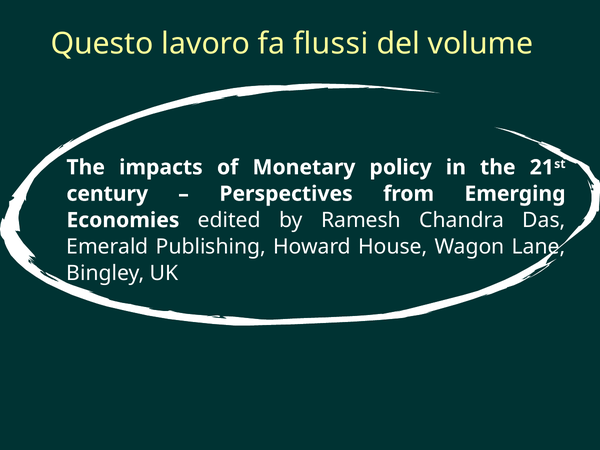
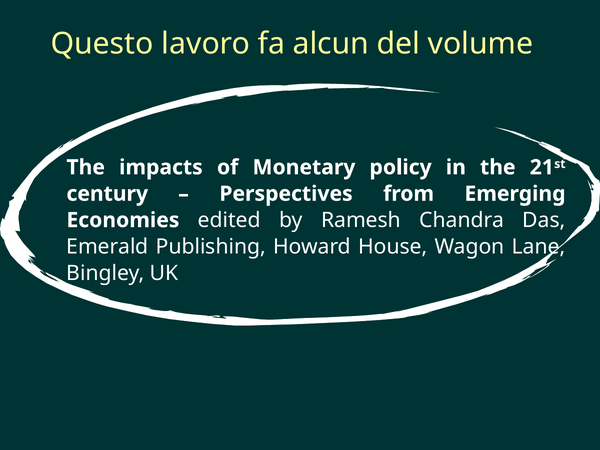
flussi: flussi -> alcun (331, 44)
